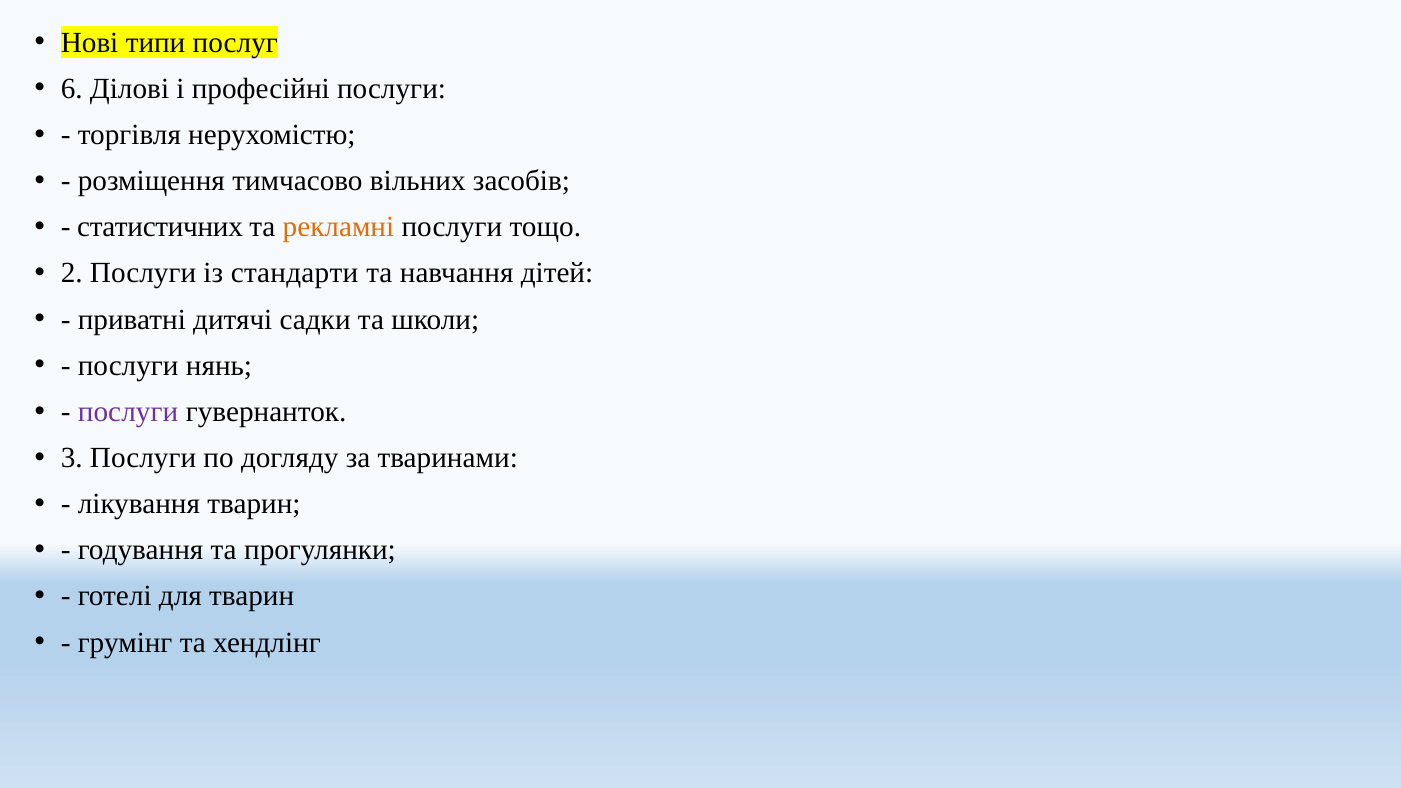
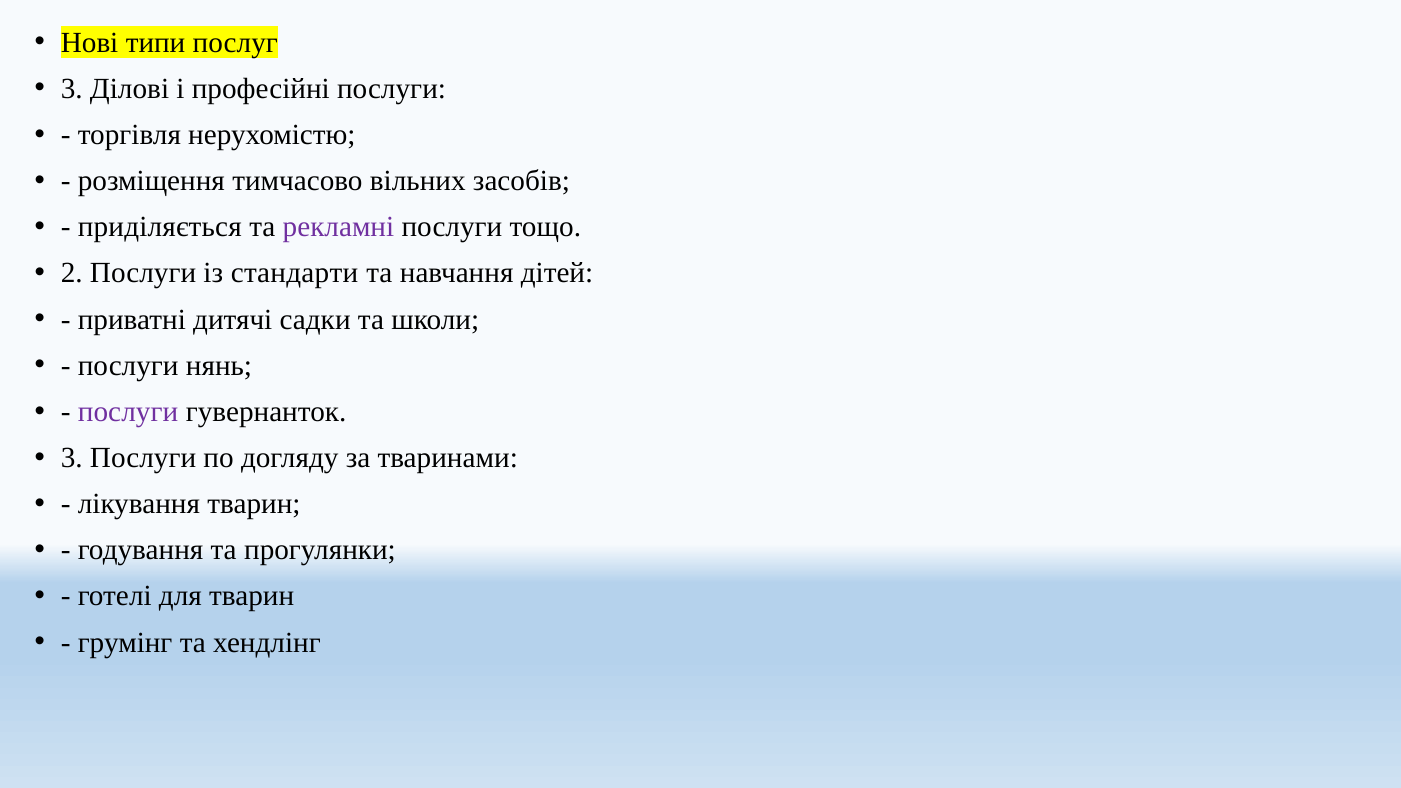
6: 6 -> 3 (72, 89)
статистичних: статистичних -> приділяється (160, 227)
рекламні colour: orange -> purple (338, 227)
